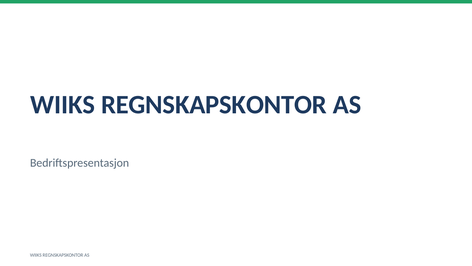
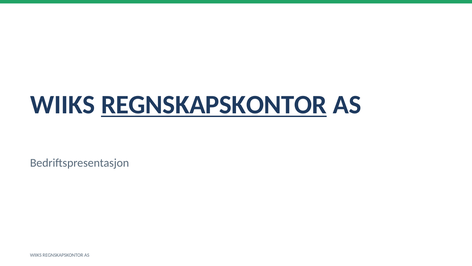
REGNSKAPSKONTOR underline: none -> present (214, 105)
